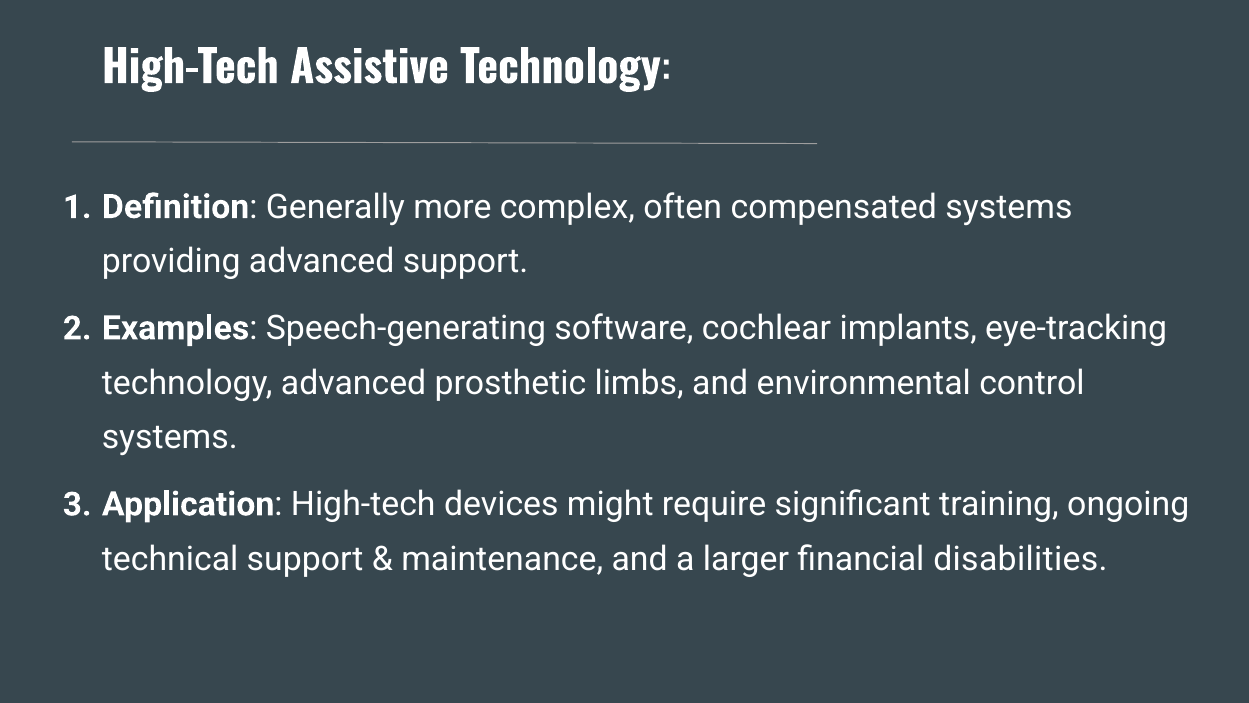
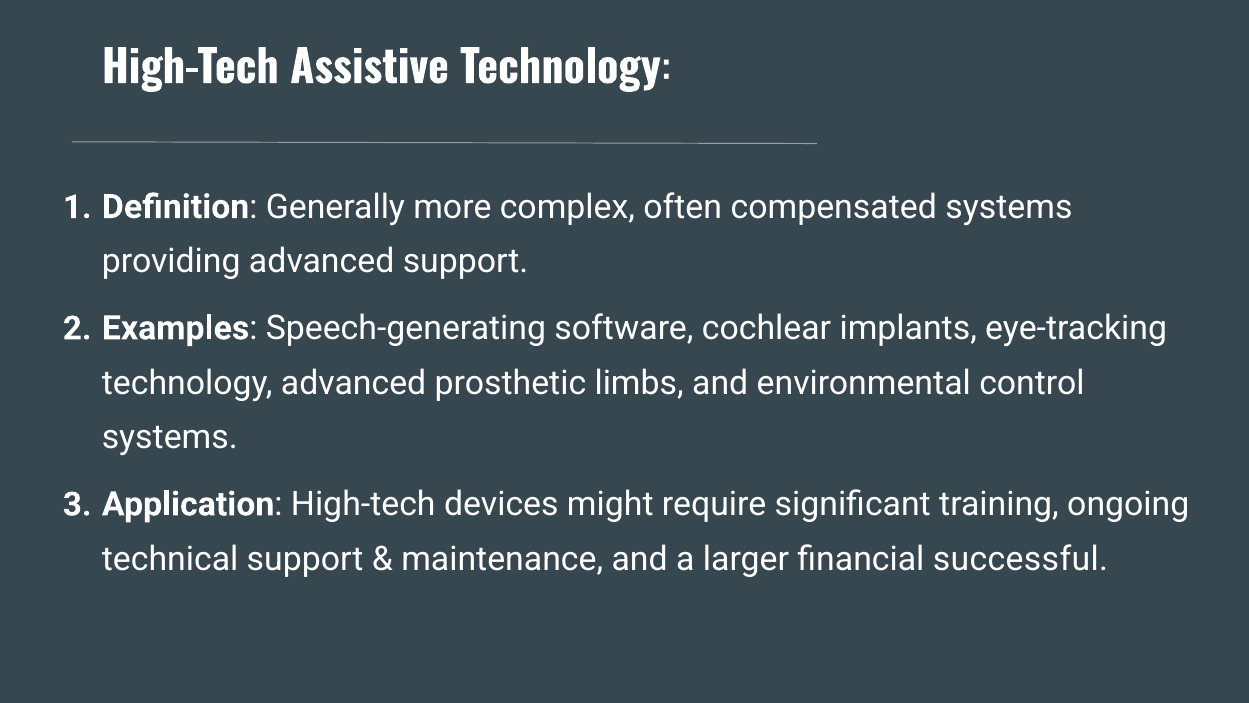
disabilities: disabilities -> successful (1020, 559)
